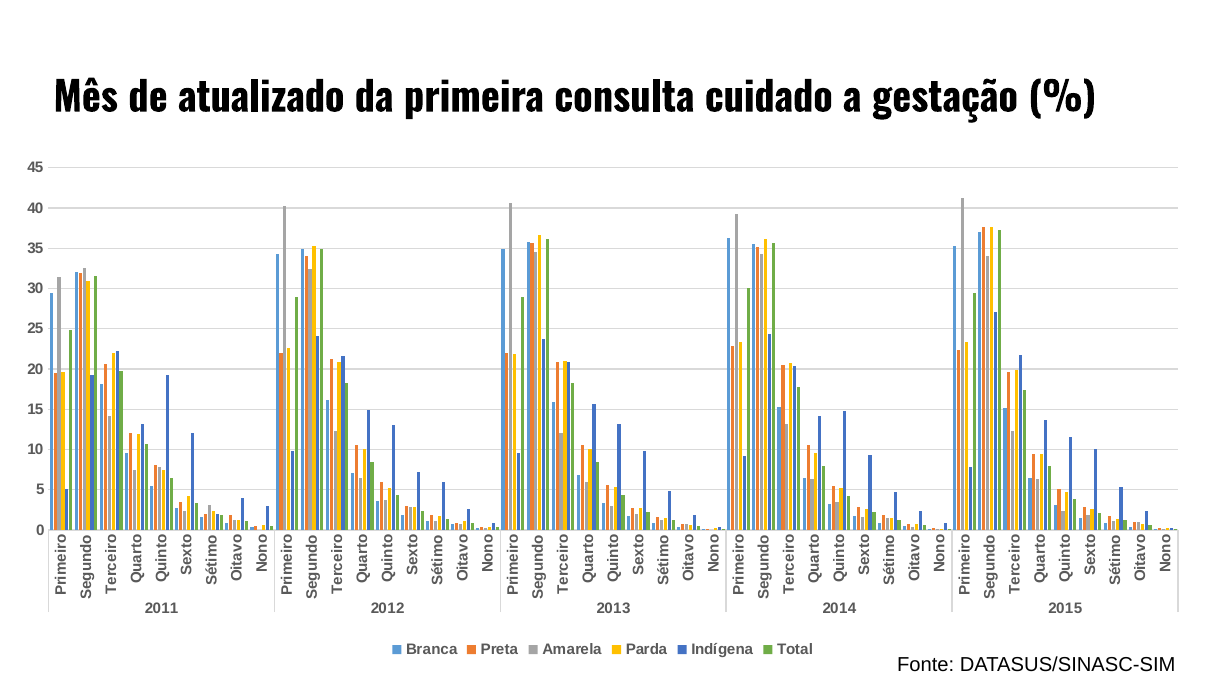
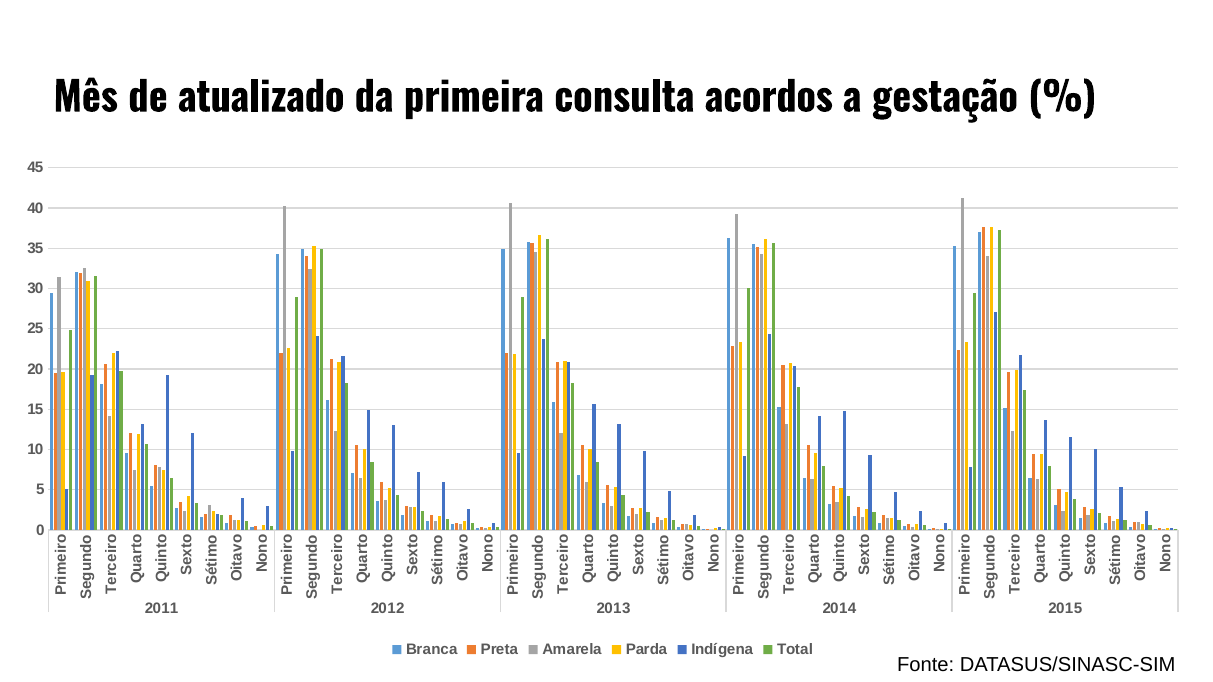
cuidado: cuidado -> acordos (769, 98)
